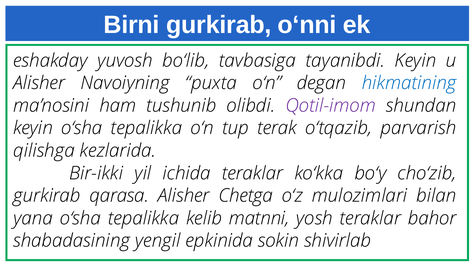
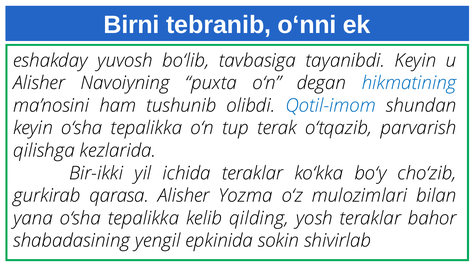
Birni gurkirab: gurkirab -> tebranib (219, 25)
Qotil-imom colour: purple -> blue (331, 106)
Chetga: Chetga -> Yozma (246, 196)
matnni: matnni -> qilding (259, 218)
